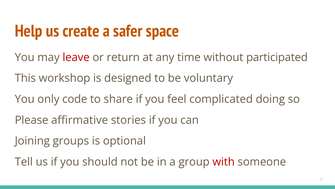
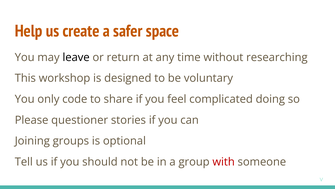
leave colour: red -> black (76, 57)
participated: participated -> researching (277, 57)
affirmative: affirmative -> questioner (80, 120)
